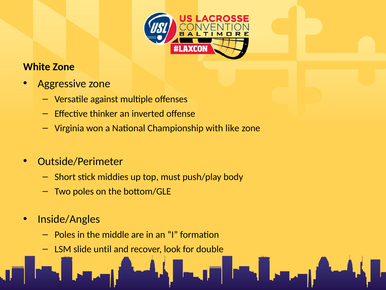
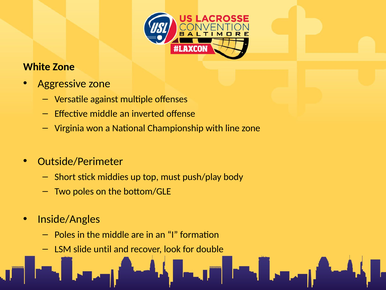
Effective thinker: thinker -> middle (104, 113)
like: like -> line (232, 128)
